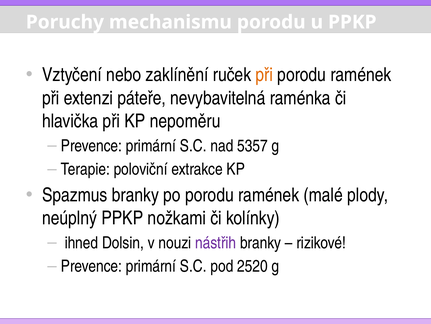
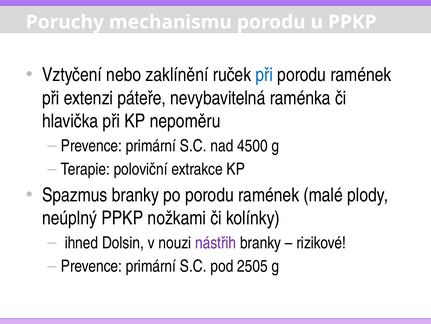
při colour: orange -> blue (264, 75)
5357: 5357 -> 4500 (252, 146)
2520: 2520 -> 2505 (252, 266)
